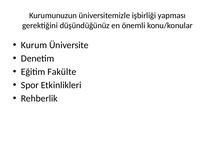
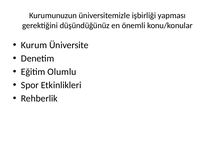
Fakülte: Fakülte -> Olumlu (62, 72)
